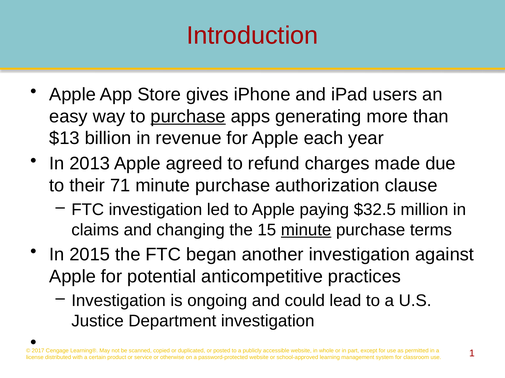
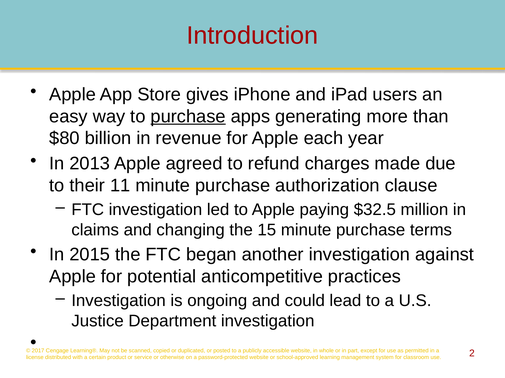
$13: $13 -> $80 (64, 138)
71: 71 -> 11 (120, 186)
minute underline: present -> none (306, 230)
1: 1 -> 2 (472, 354)
